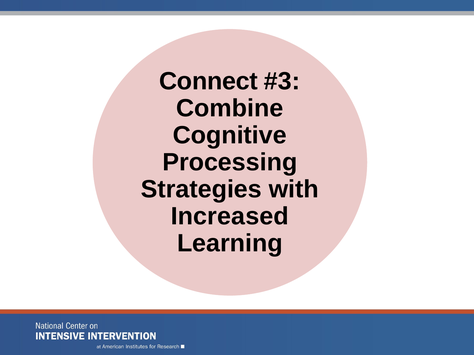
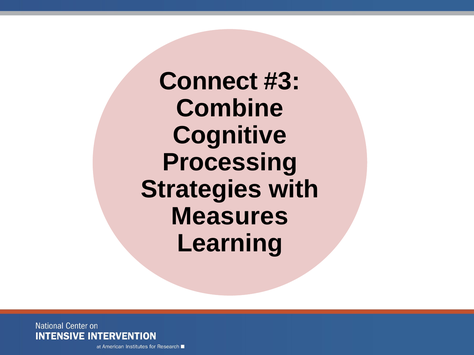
Increased: Increased -> Measures (230, 216)
